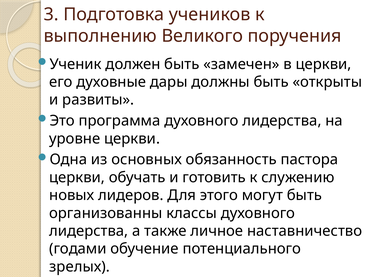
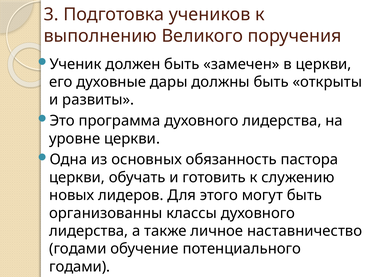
зрелых: зрелых -> годами (80, 266)
